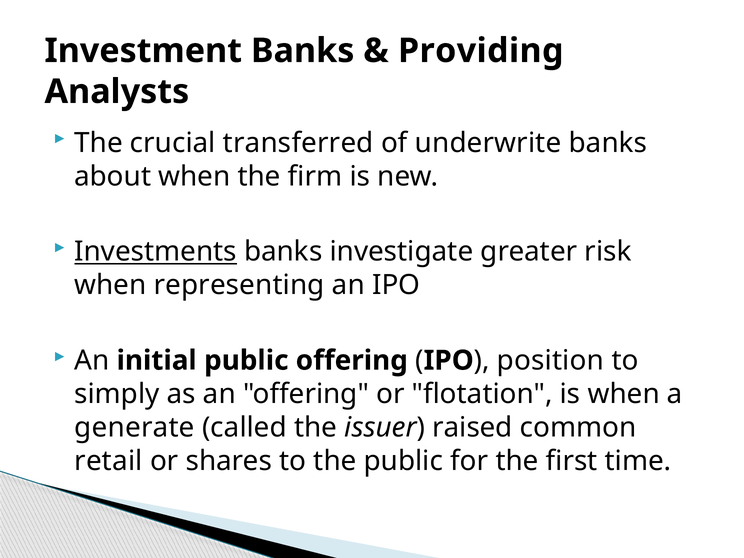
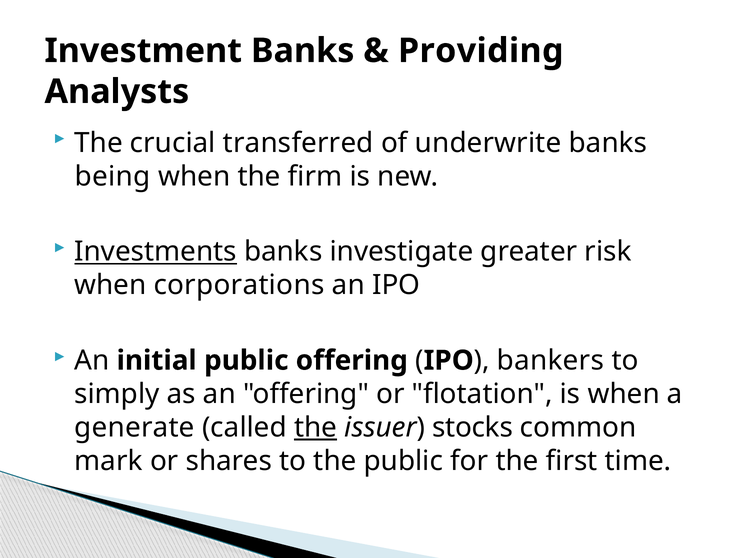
about: about -> being (113, 176)
representing: representing -> corporations (239, 285)
position: position -> bankers (550, 360)
the underline: none -> present (316, 427)
raised: raised -> stocks (473, 427)
retail: retail -> mark (109, 461)
